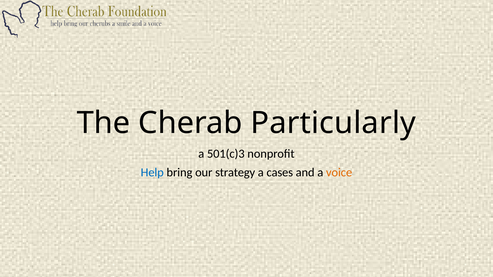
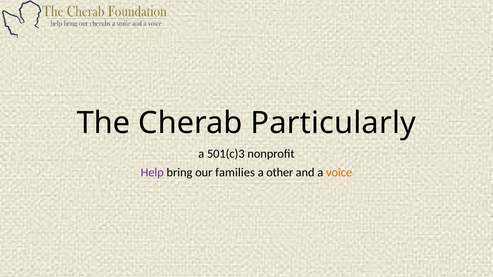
Help colour: blue -> purple (152, 173)
strategy: strategy -> families (235, 173)
cases: cases -> other (280, 173)
